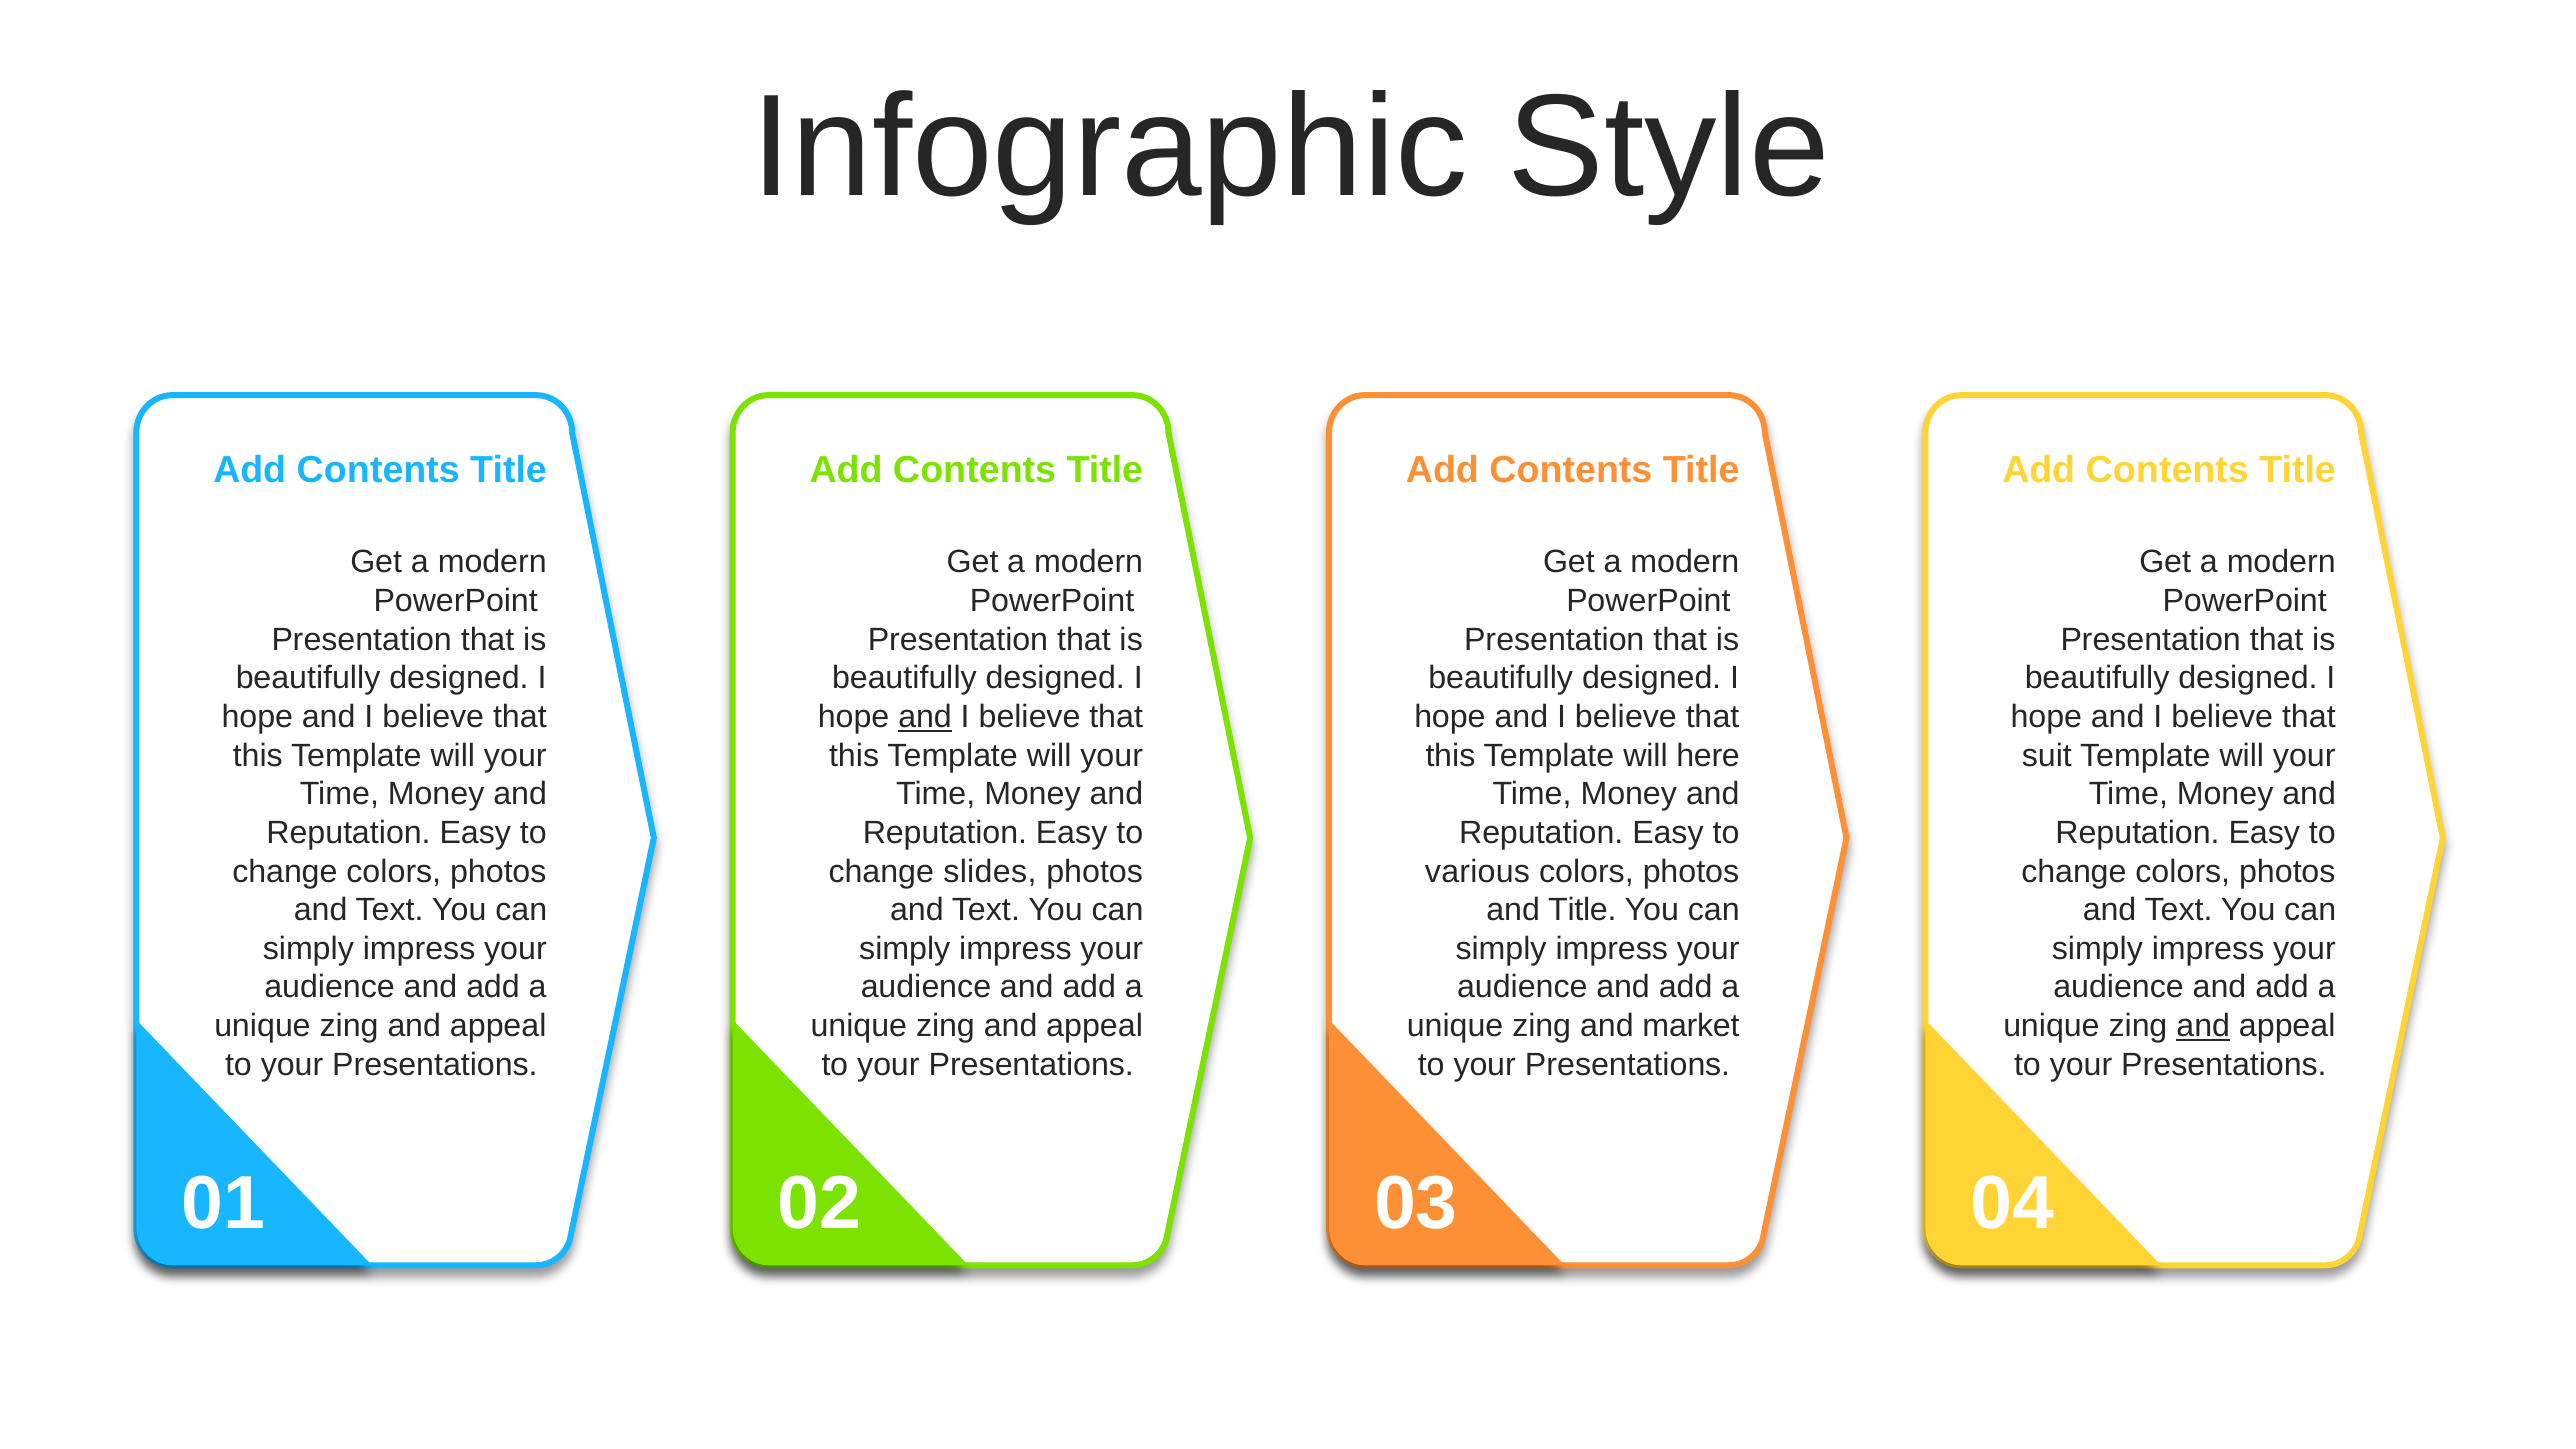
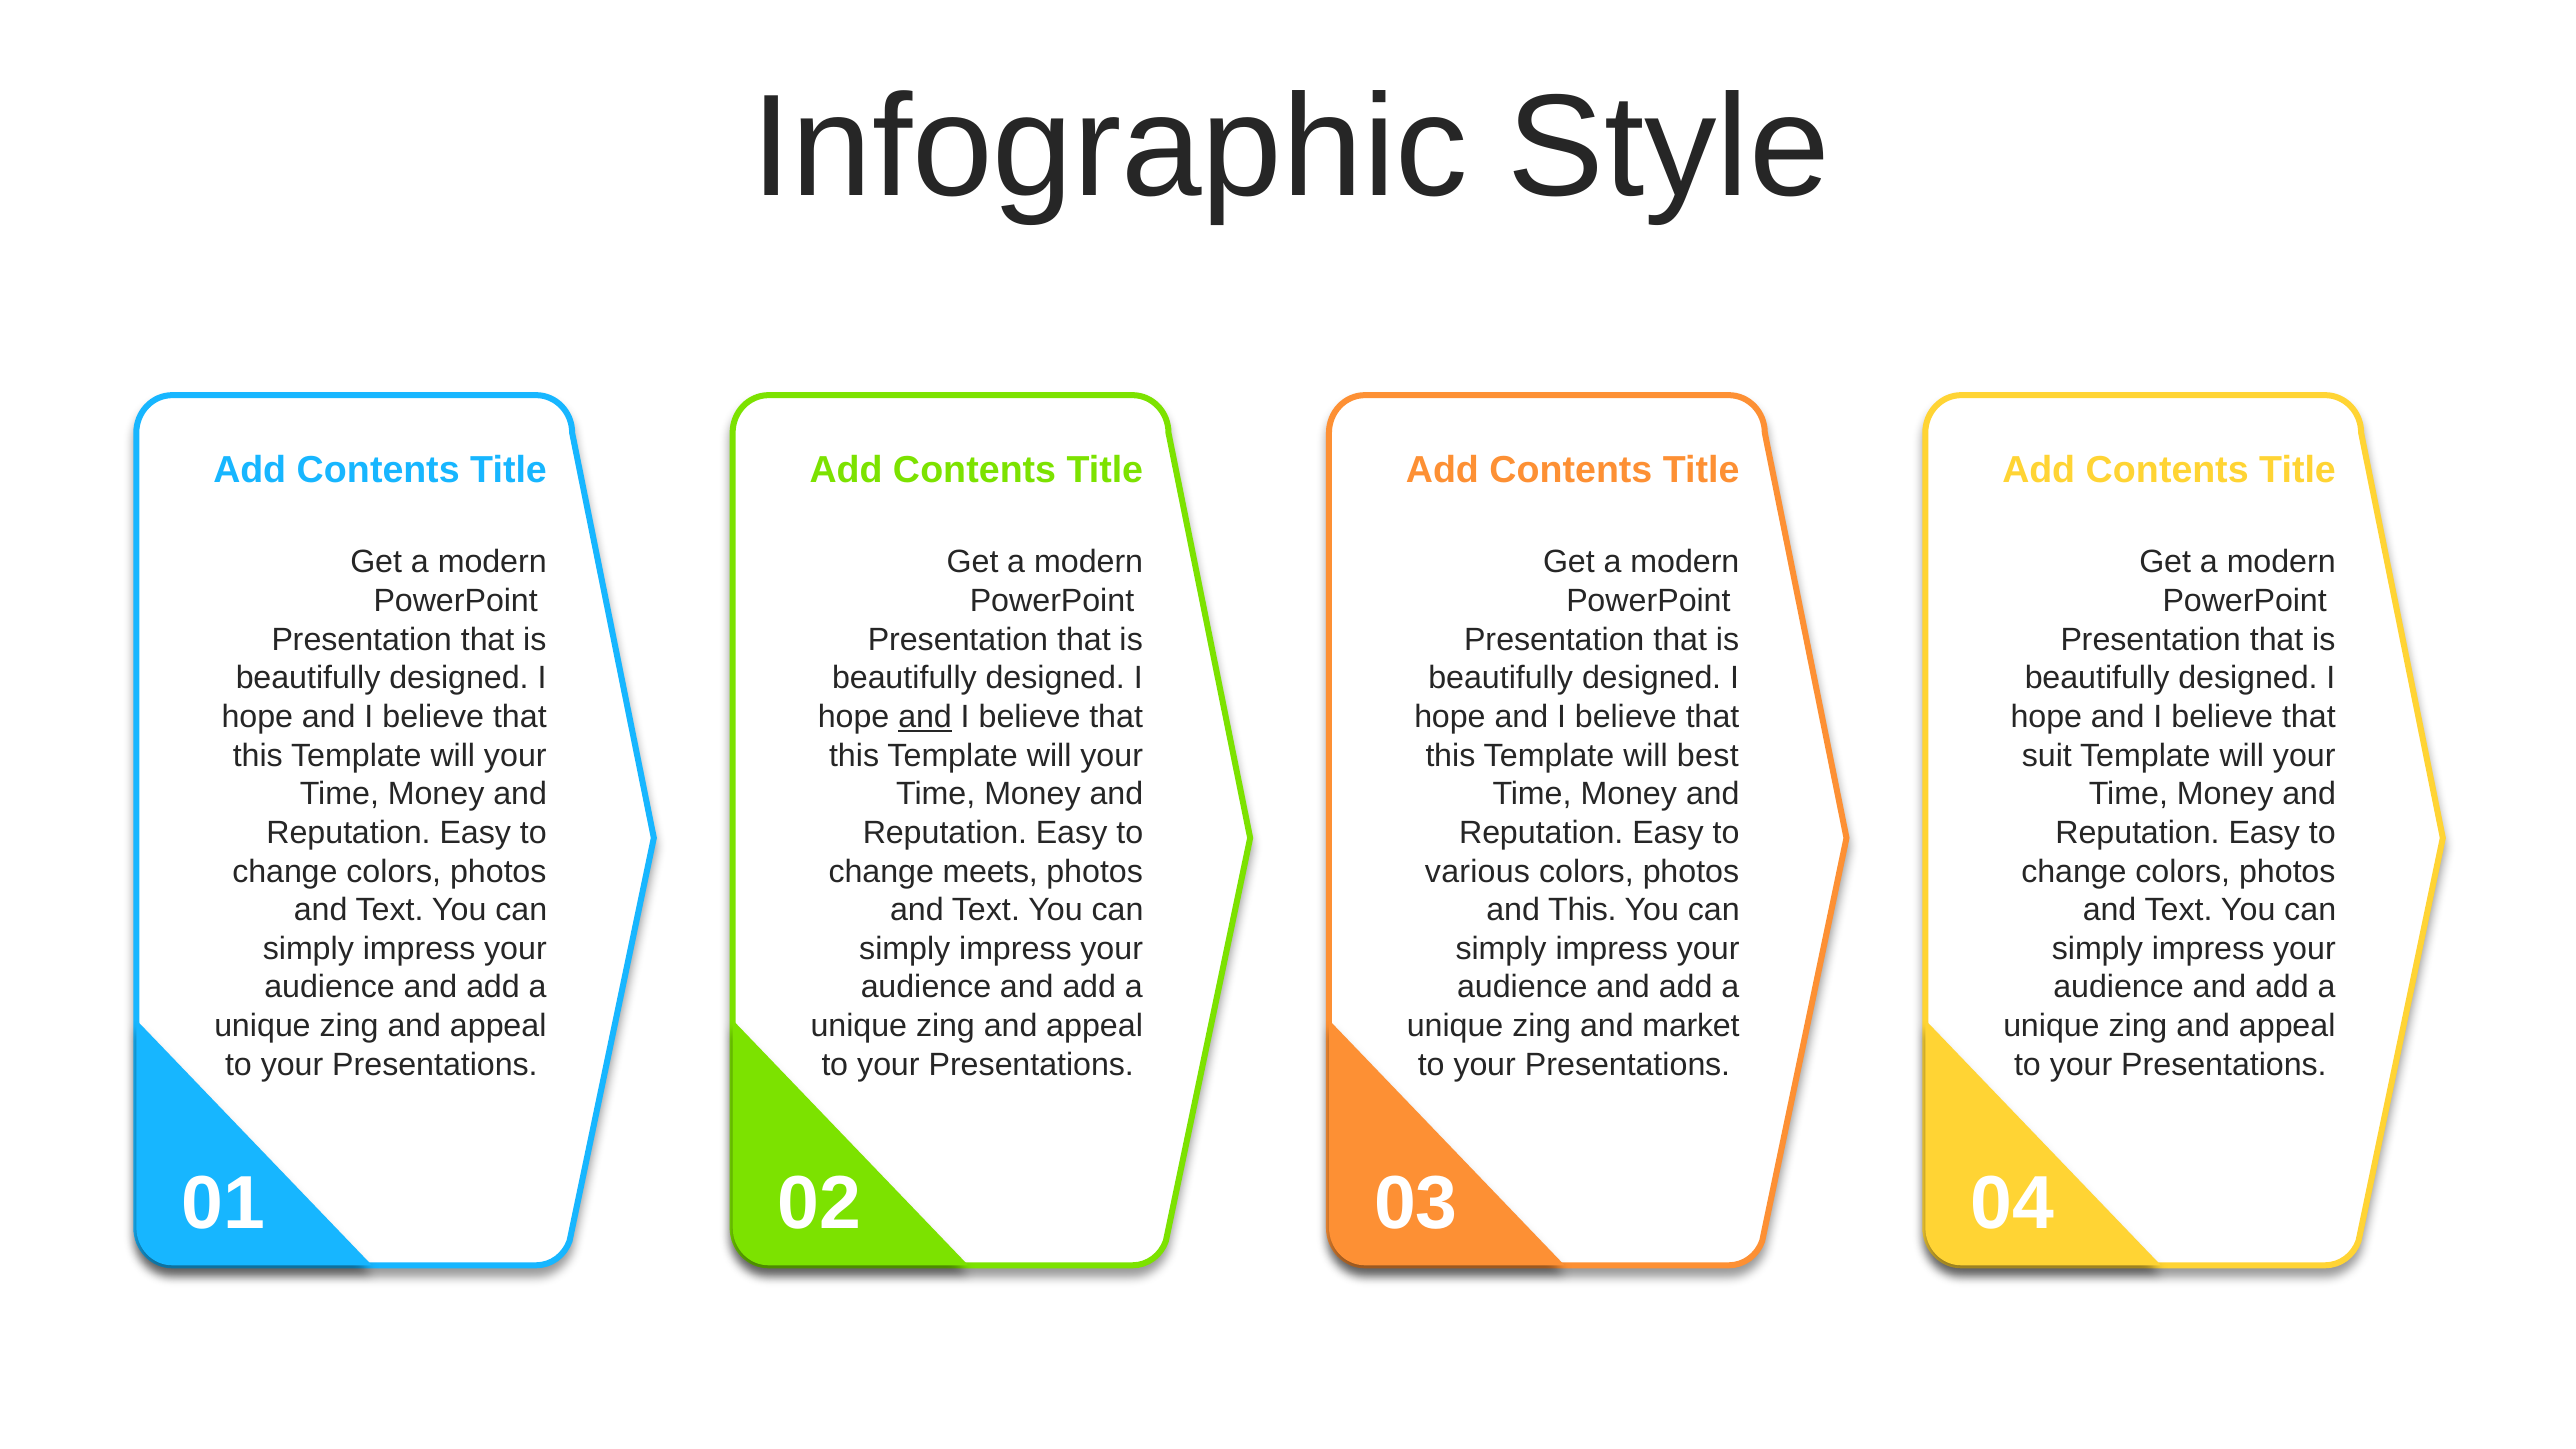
here: here -> best (1708, 755)
slides: slides -> meets (990, 871)
and Title: Title -> This (1582, 910)
and underline: present -> none (2203, 1026)
